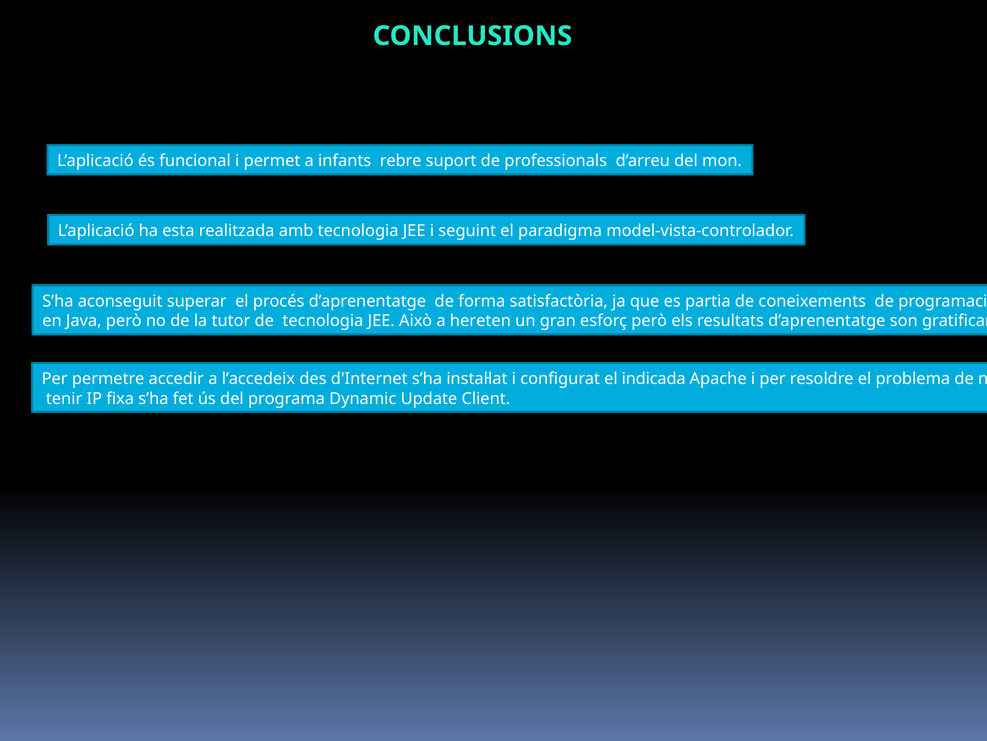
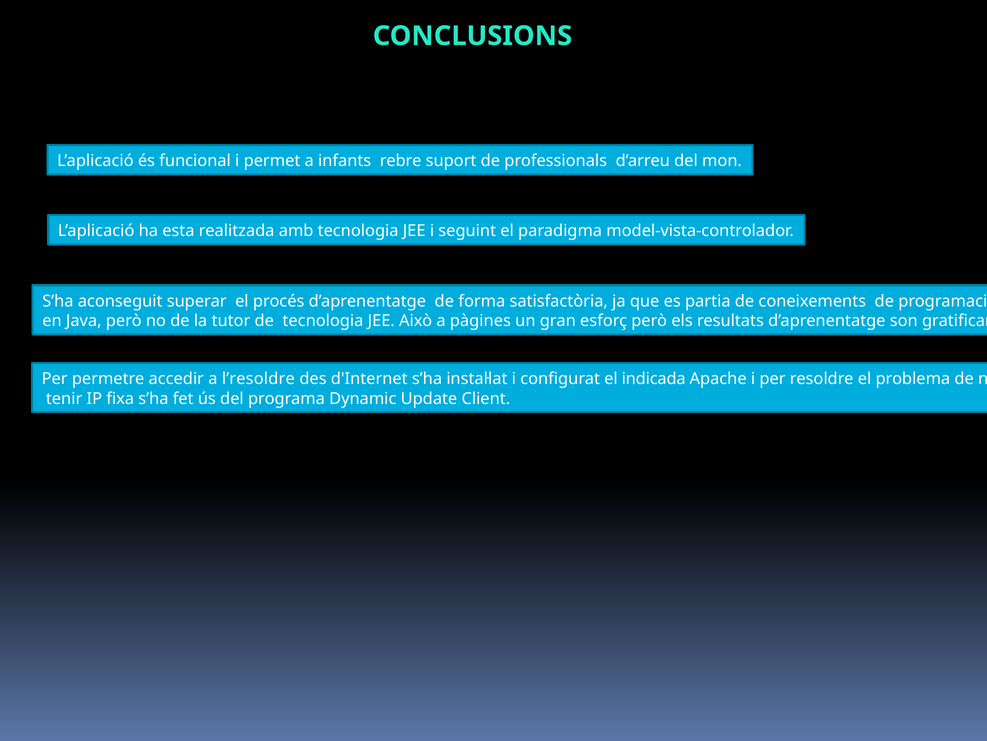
hereten: hereten -> pàgines (480, 321)
l’accedeix: l’accedeix -> l’resoldre (258, 378)
